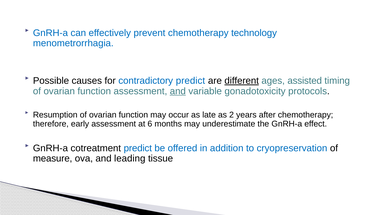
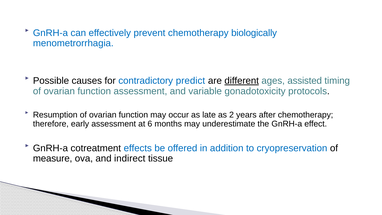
technology: technology -> biologically (254, 33)
and underline: present -> none (178, 91)
cotreatment predict: predict -> effects (138, 148)
leading: leading -> indirect (130, 158)
